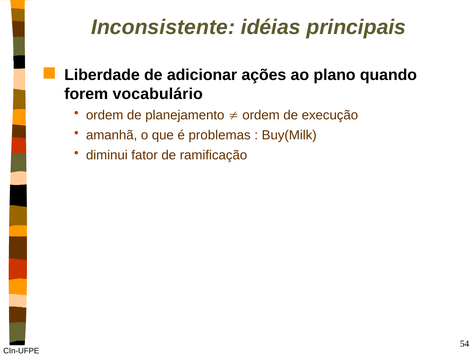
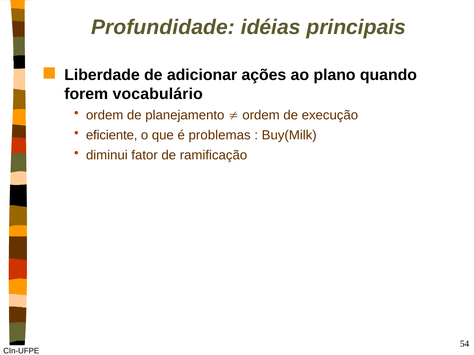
Inconsistente: Inconsistente -> Profundidade (163, 27)
amanhã: amanhã -> eficiente (112, 135)
